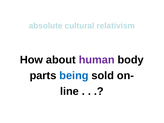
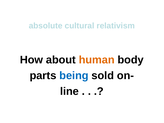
human colour: purple -> orange (97, 60)
